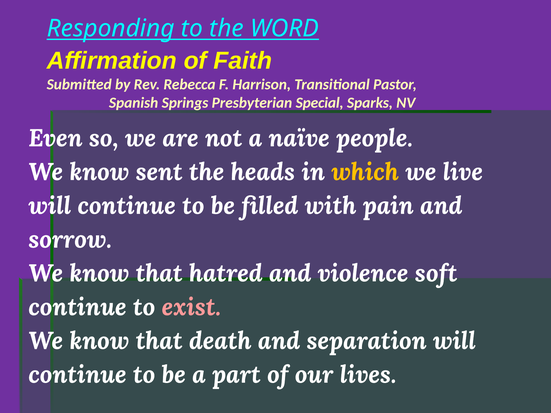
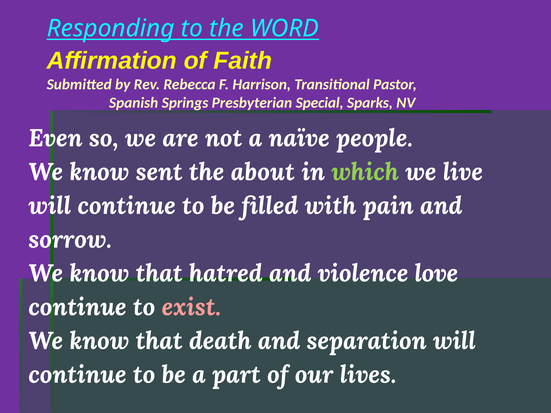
heads: heads -> about (263, 172)
which colour: yellow -> light green (365, 172)
soft: soft -> love (436, 273)
